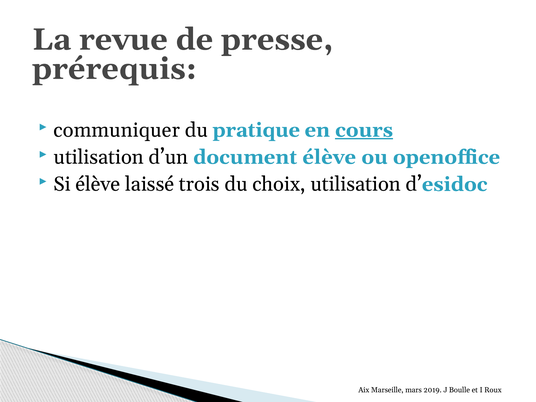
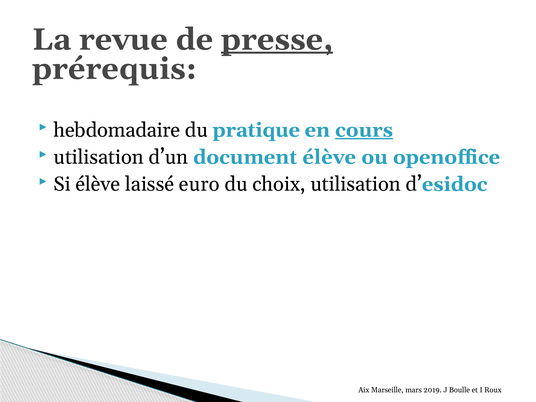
presse underline: none -> present (277, 40)
communiquer: communiquer -> hebdomadaire (117, 130)
trois: trois -> euro (199, 184)
